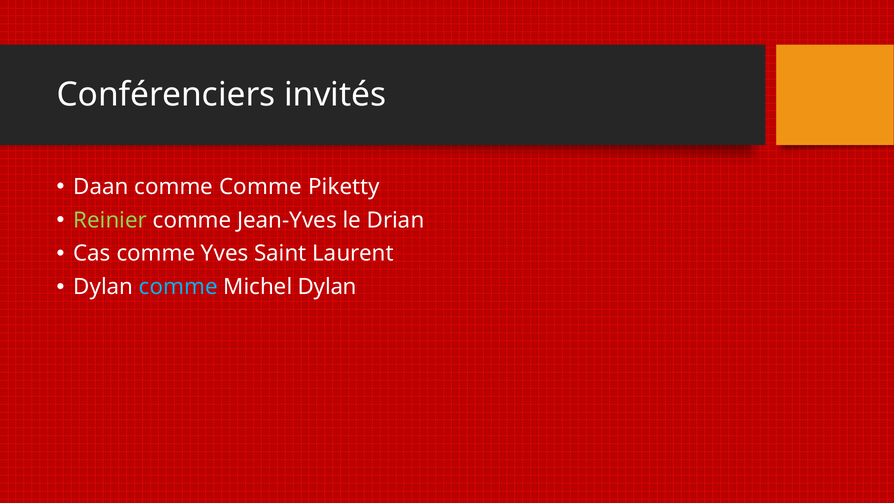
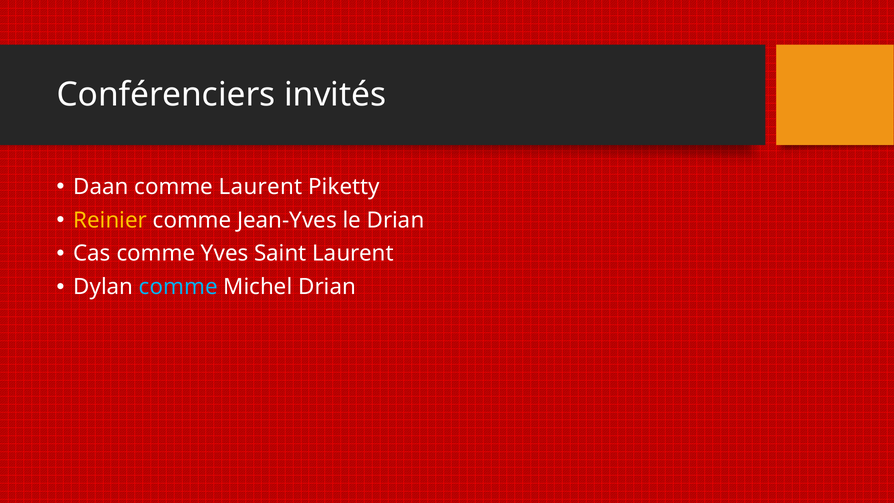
comme Comme: Comme -> Laurent (261, 187)
Reinier colour: light green -> yellow (110, 220)
Michel Dylan: Dylan -> Drian (327, 287)
